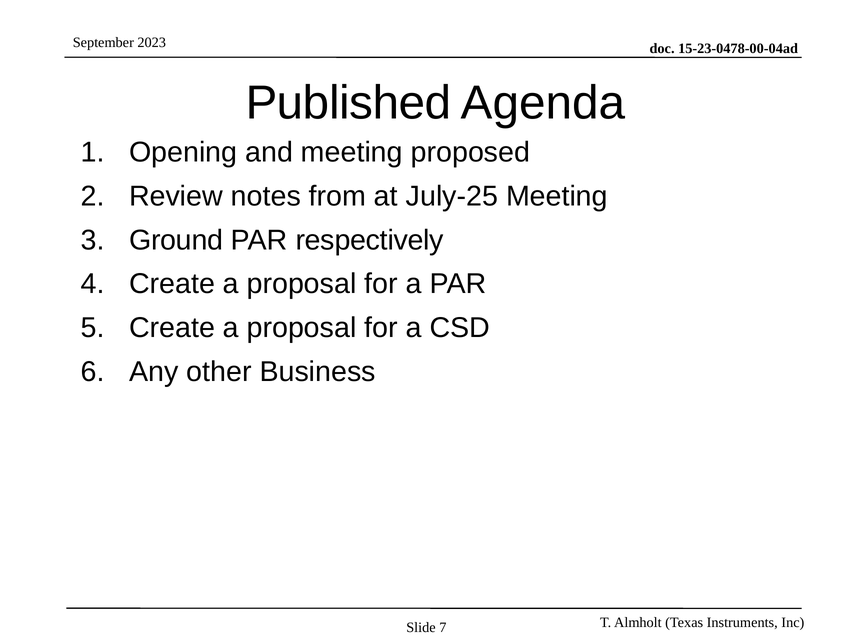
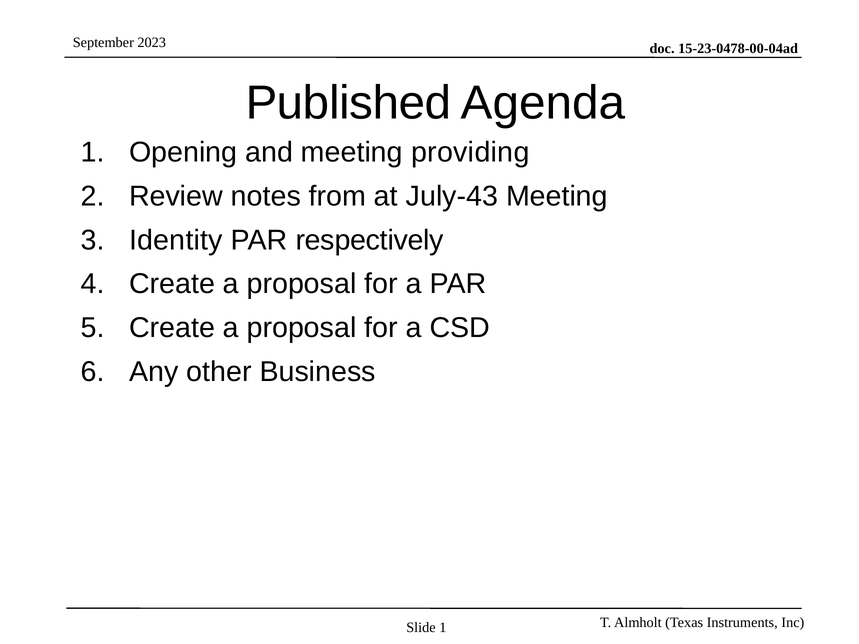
proposed: proposed -> providing (470, 152)
July-25: July-25 -> July-43 (452, 196)
Ground: Ground -> Identity (176, 240)
Slide 7: 7 -> 1 (443, 628)
